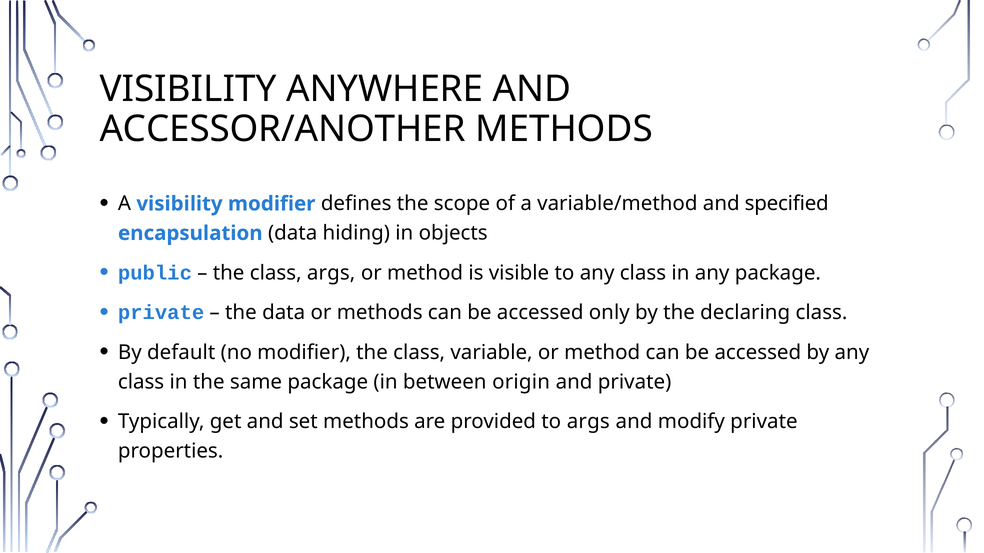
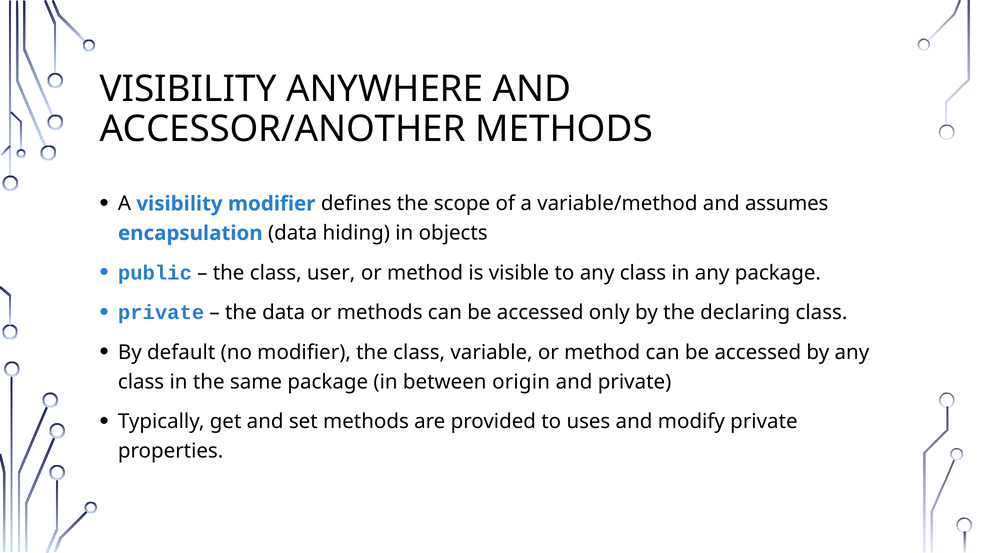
specified: specified -> assumes (787, 204)
class args: args -> user (331, 273)
to args: args -> uses (588, 422)
